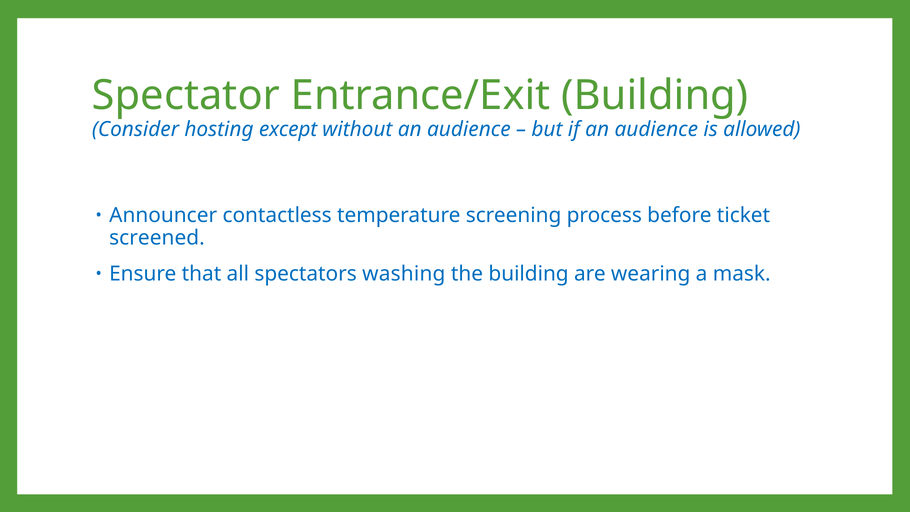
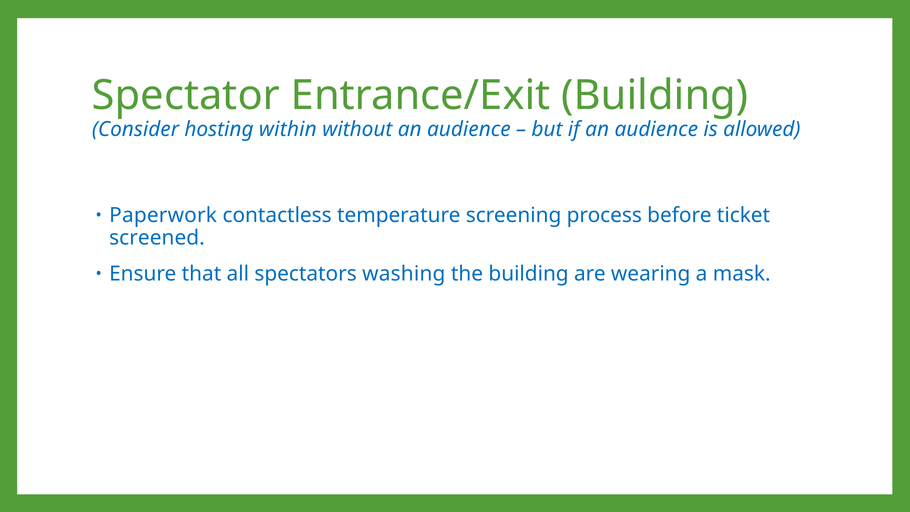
except: except -> within (288, 129)
Announcer: Announcer -> Paperwork (163, 215)
